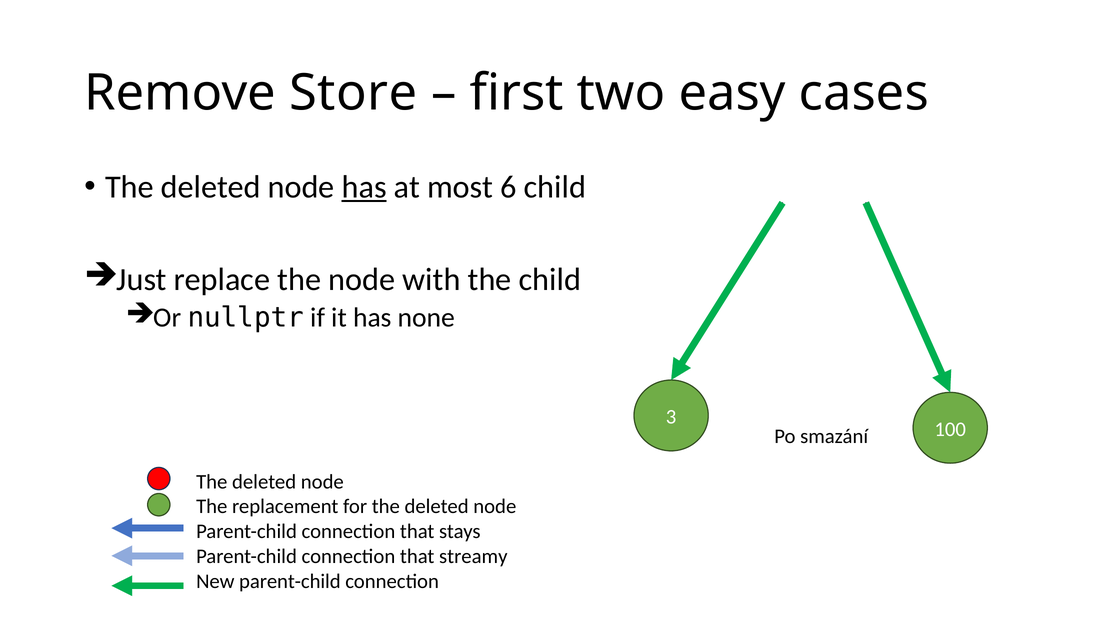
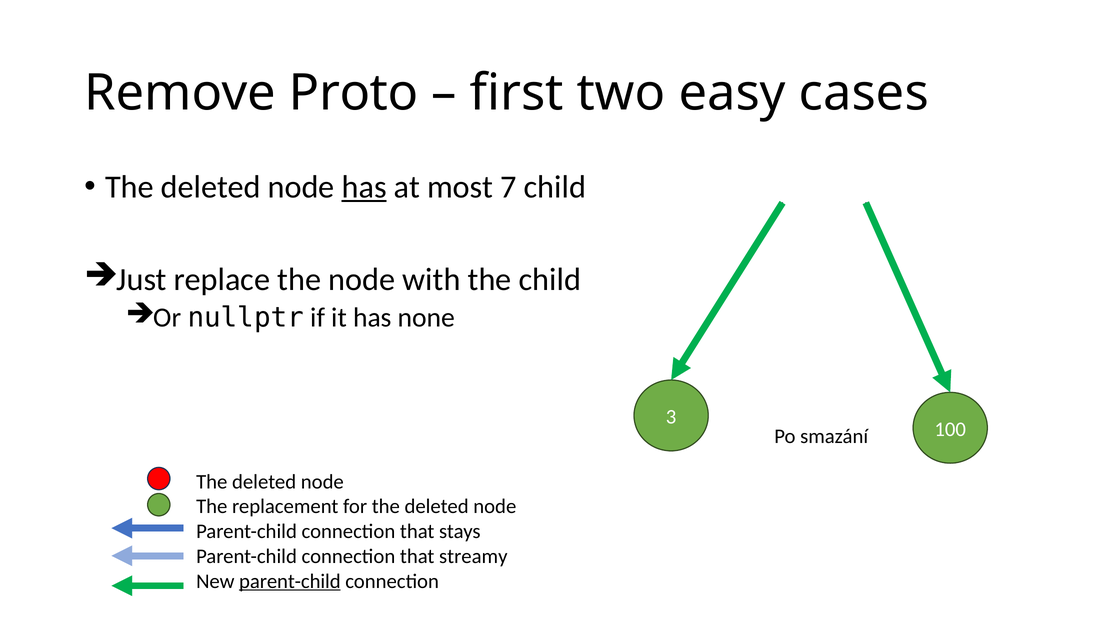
Store: Store -> Proto (354, 93)
6: 6 -> 7 (508, 187)
parent-child underline: none -> present (290, 581)
